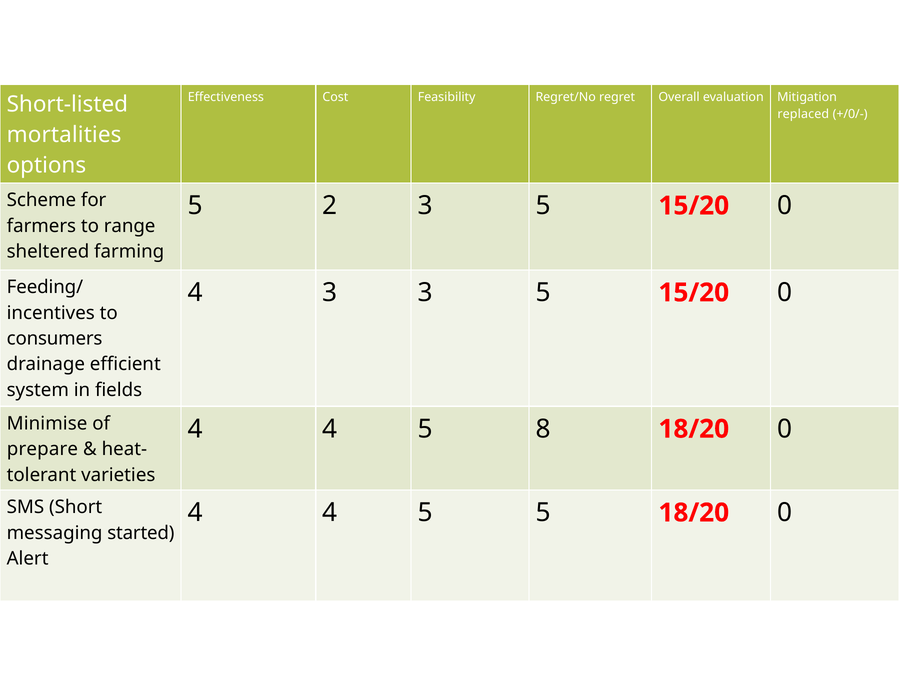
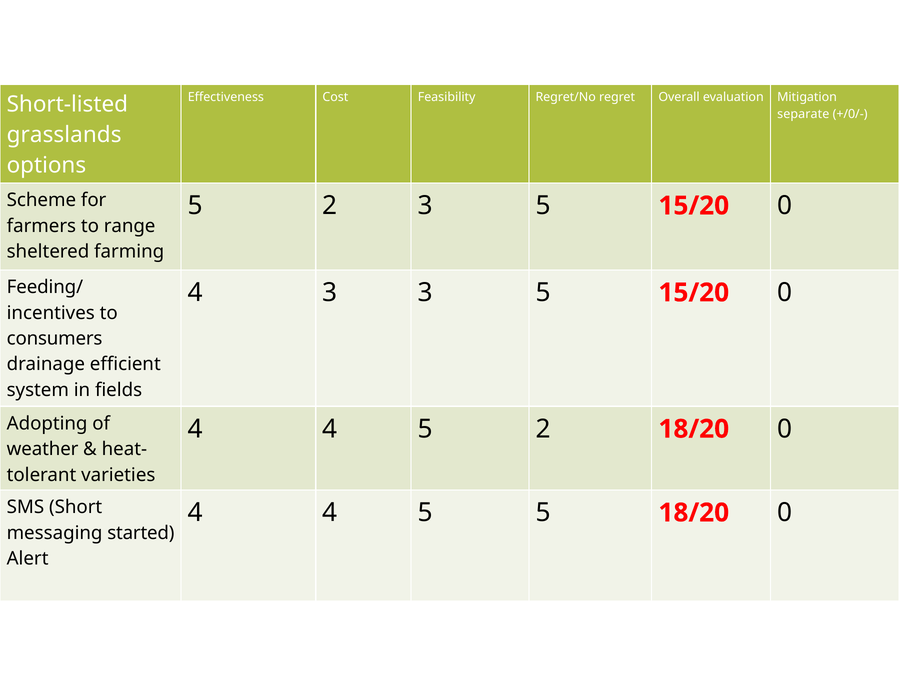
replaced: replaced -> separate (803, 114)
mortalities: mortalities -> grasslands (64, 135)
Minimise: Minimise -> Adopting (47, 423)
4 5 8: 8 -> 2 (543, 429)
prepare: prepare -> weather (43, 449)
